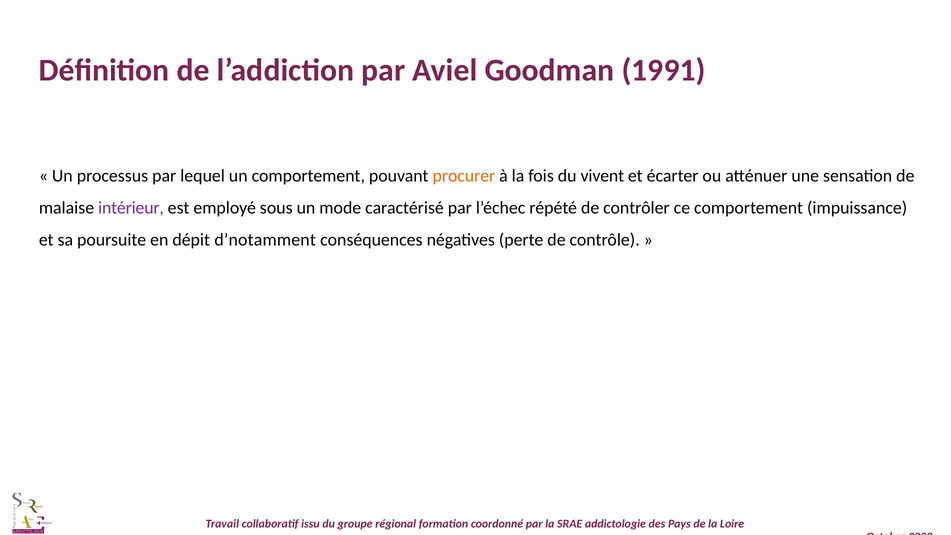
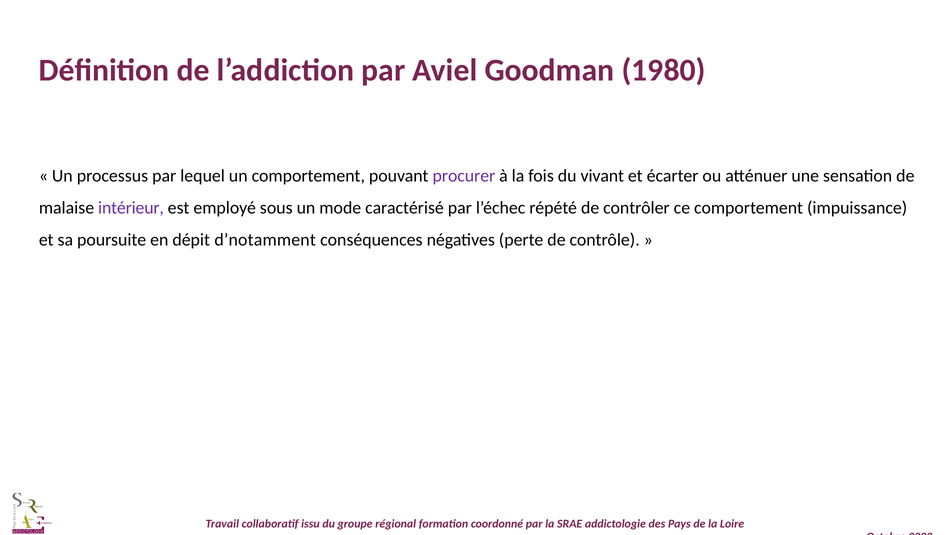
1991: 1991 -> 1980 (664, 70)
procurer colour: orange -> purple (464, 176)
vivent: vivent -> vivant (602, 176)
